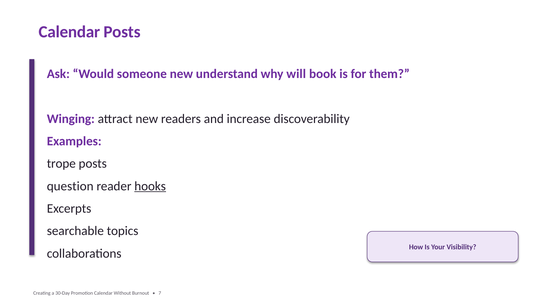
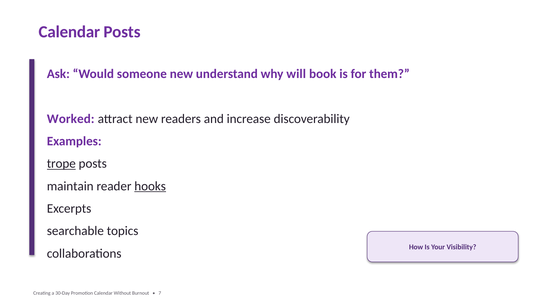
Winging: Winging -> Worked (71, 119)
trope underline: none -> present (61, 164)
question: question -> maintain (70, 186)
